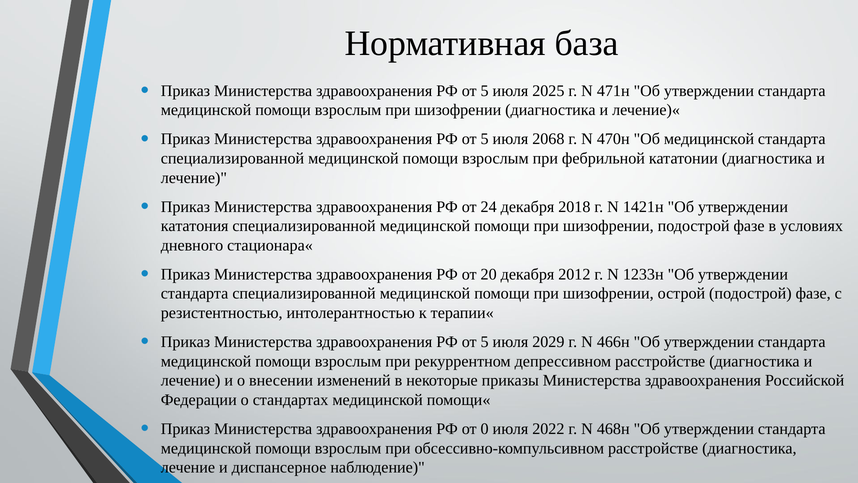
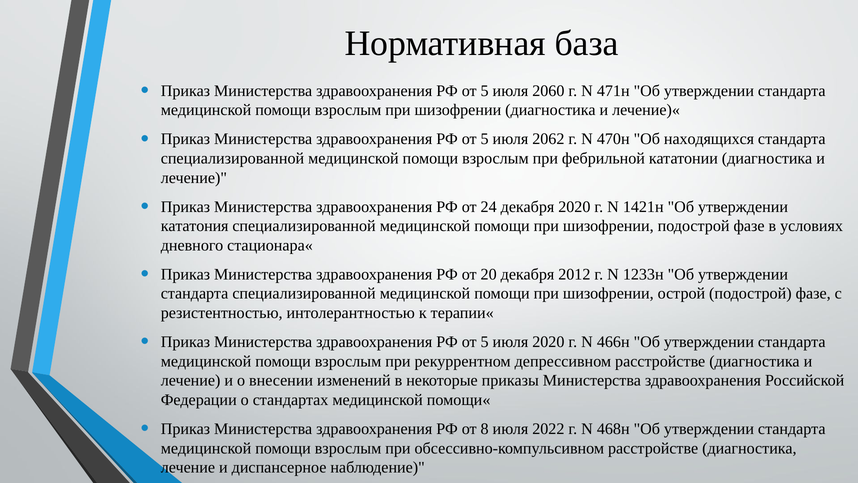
2025: 2025 -> 2060 (548, 91)
2068: 2068 -> 2062 (548, 139)
Об медицинской: медицинской -> находящихся (709, 139)
декабря 2018: 2018 -> 2020 (574, 207)
июля 2029: 2029 -> 2020 (548, 342)
0: 0 -> 8 (485, 429)
